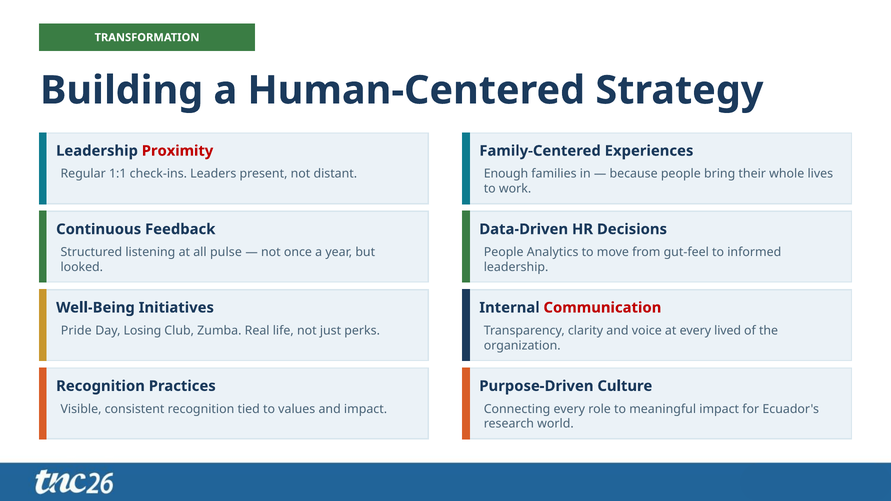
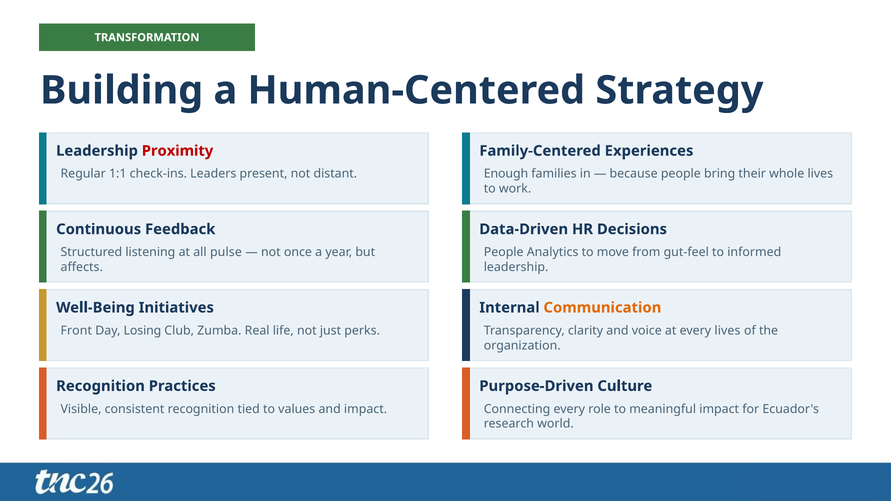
looked: looked -> affects (82, 267)
Communication colour: red -> orange (602, 308)
Pride: Pride -> Front (76, 331)
every lived: lived -> lives (727, 331)
